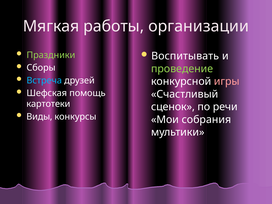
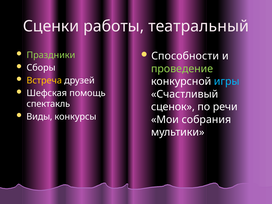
Мягкая: Мягкая -> Сценки (51, 26)
организации: организации -> театральный (199, 26)
Воспитывать: Воспитывать -> Способности (185, 56)
Встреча colour: light blue -> yellow (44, 80)
игры colour: pink -> light blue (227, 81)
картотеки: картотеки -> спектакль (48, 104)
